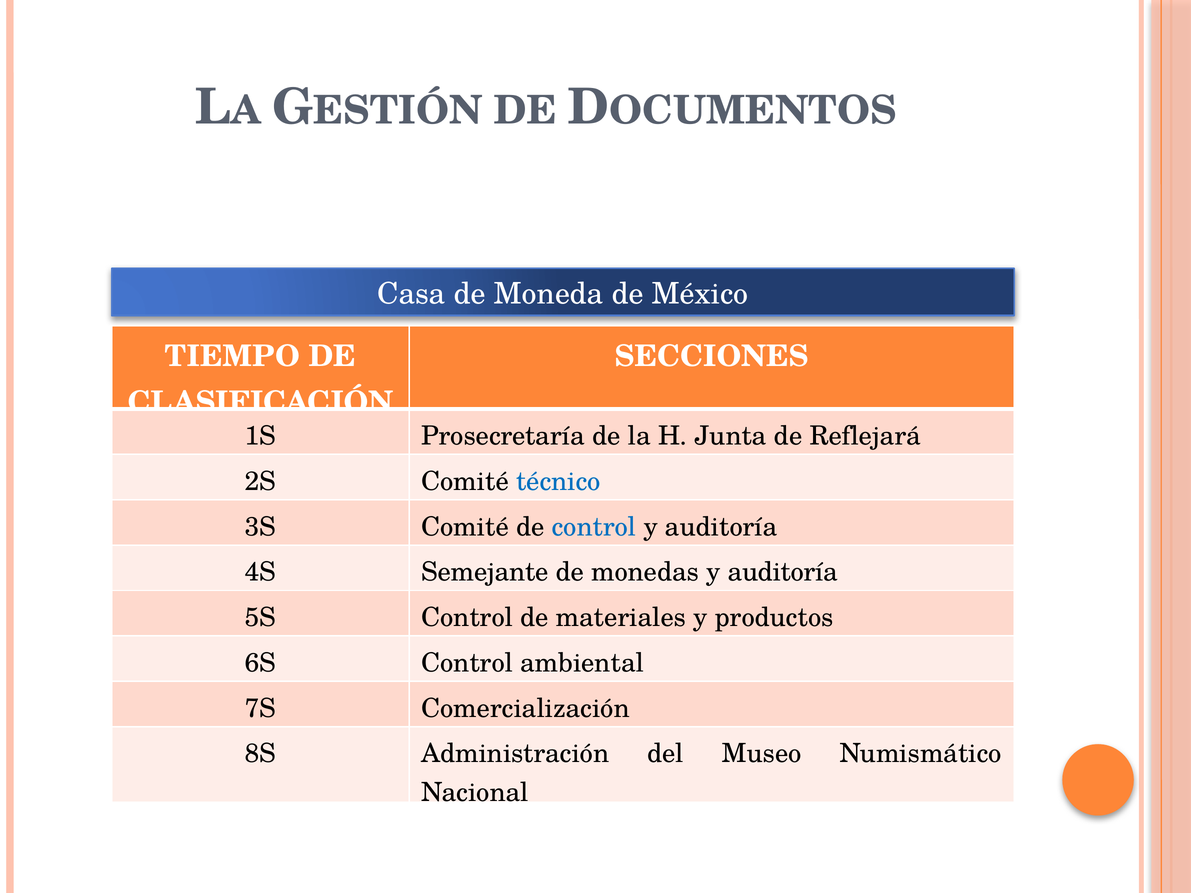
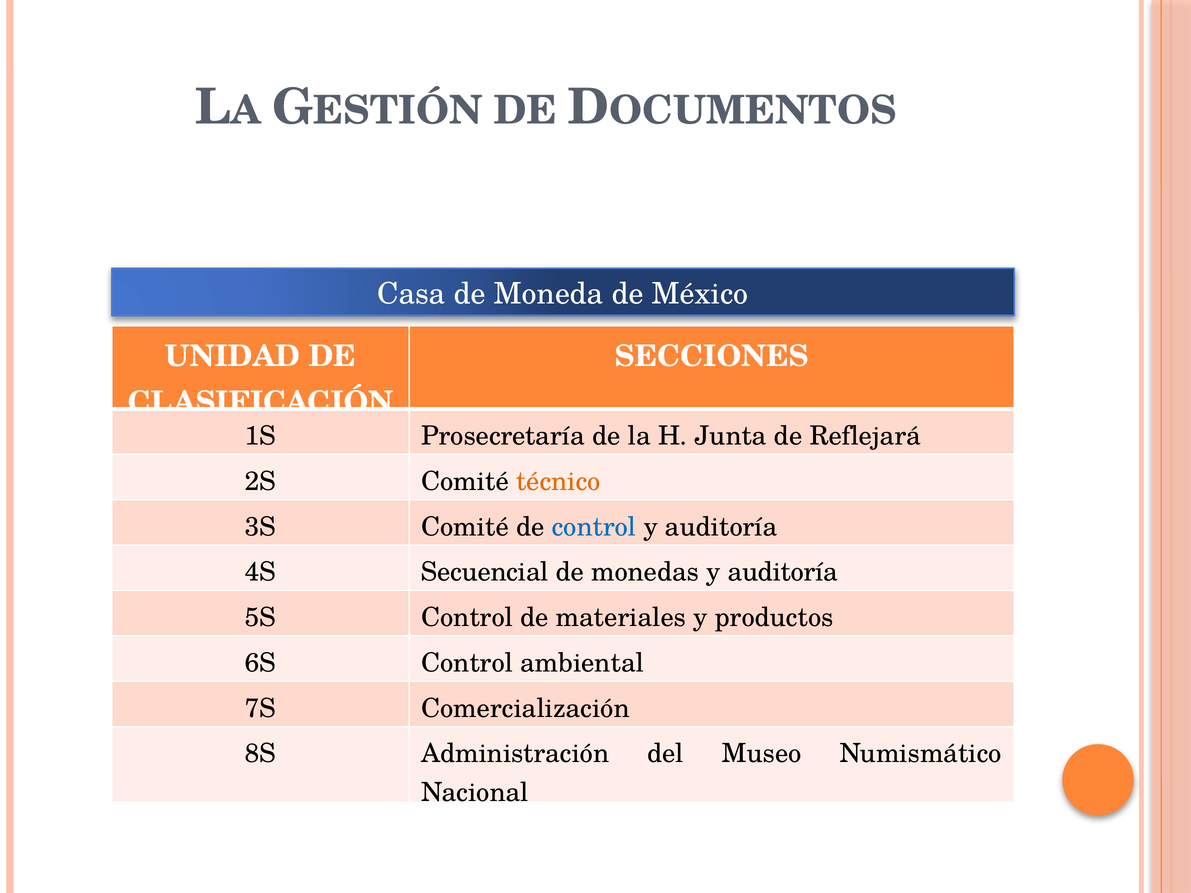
TIEMPO: TIEMPO -> UNIDAD (233, 357)
técnico colour: blue -> orange (558, 482)
Semejante: Semejante -> Secuencial (485, 572)
